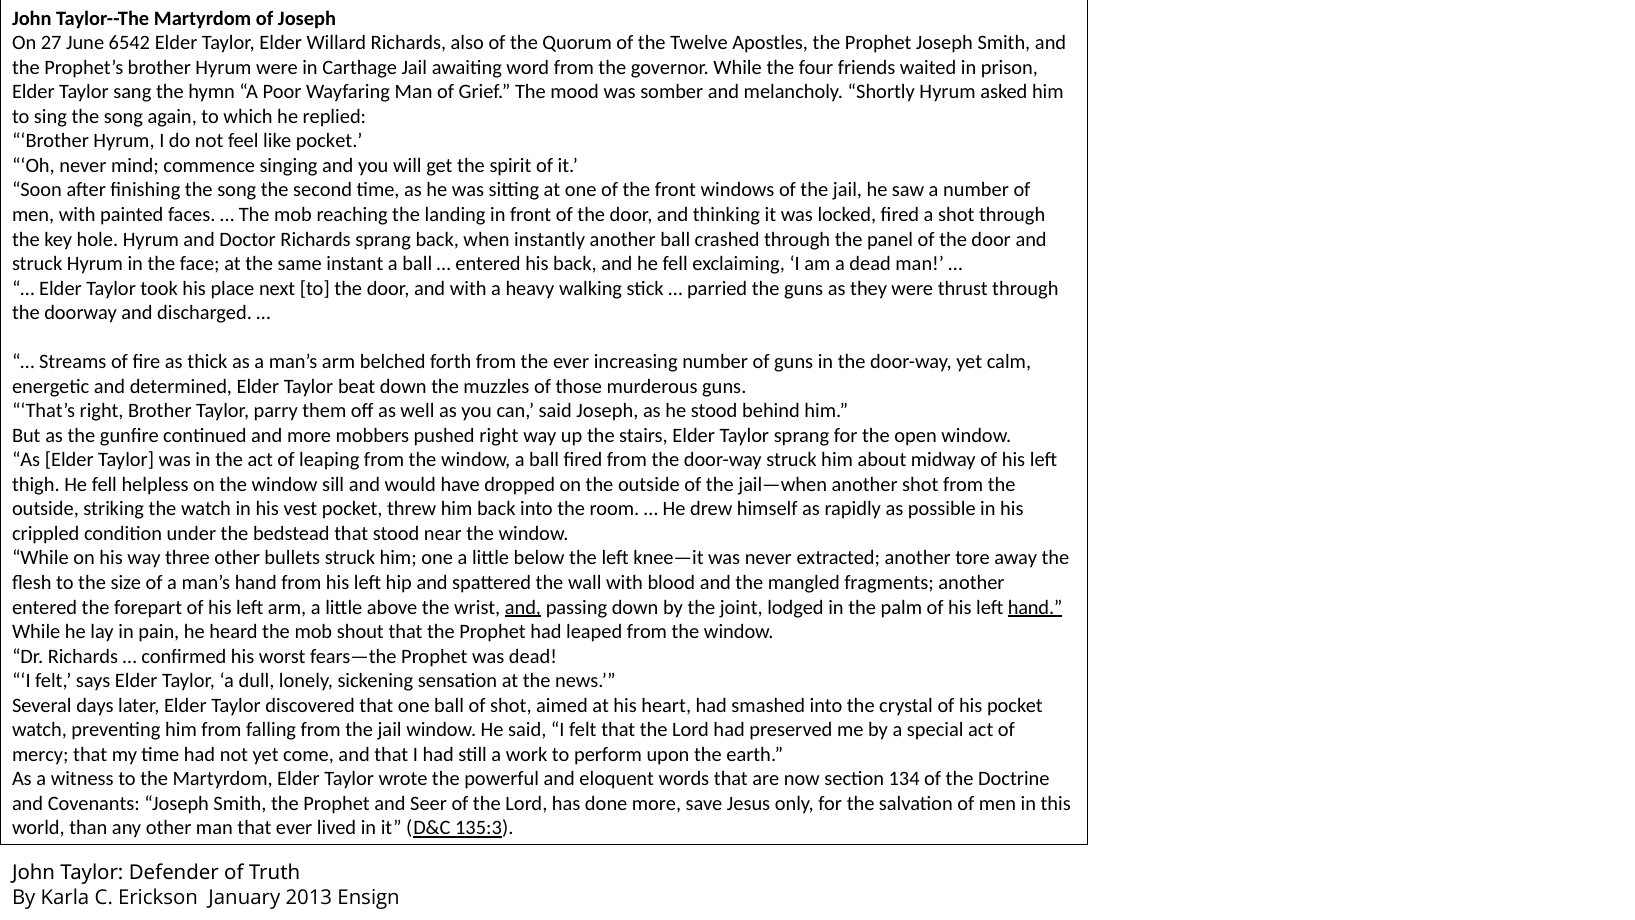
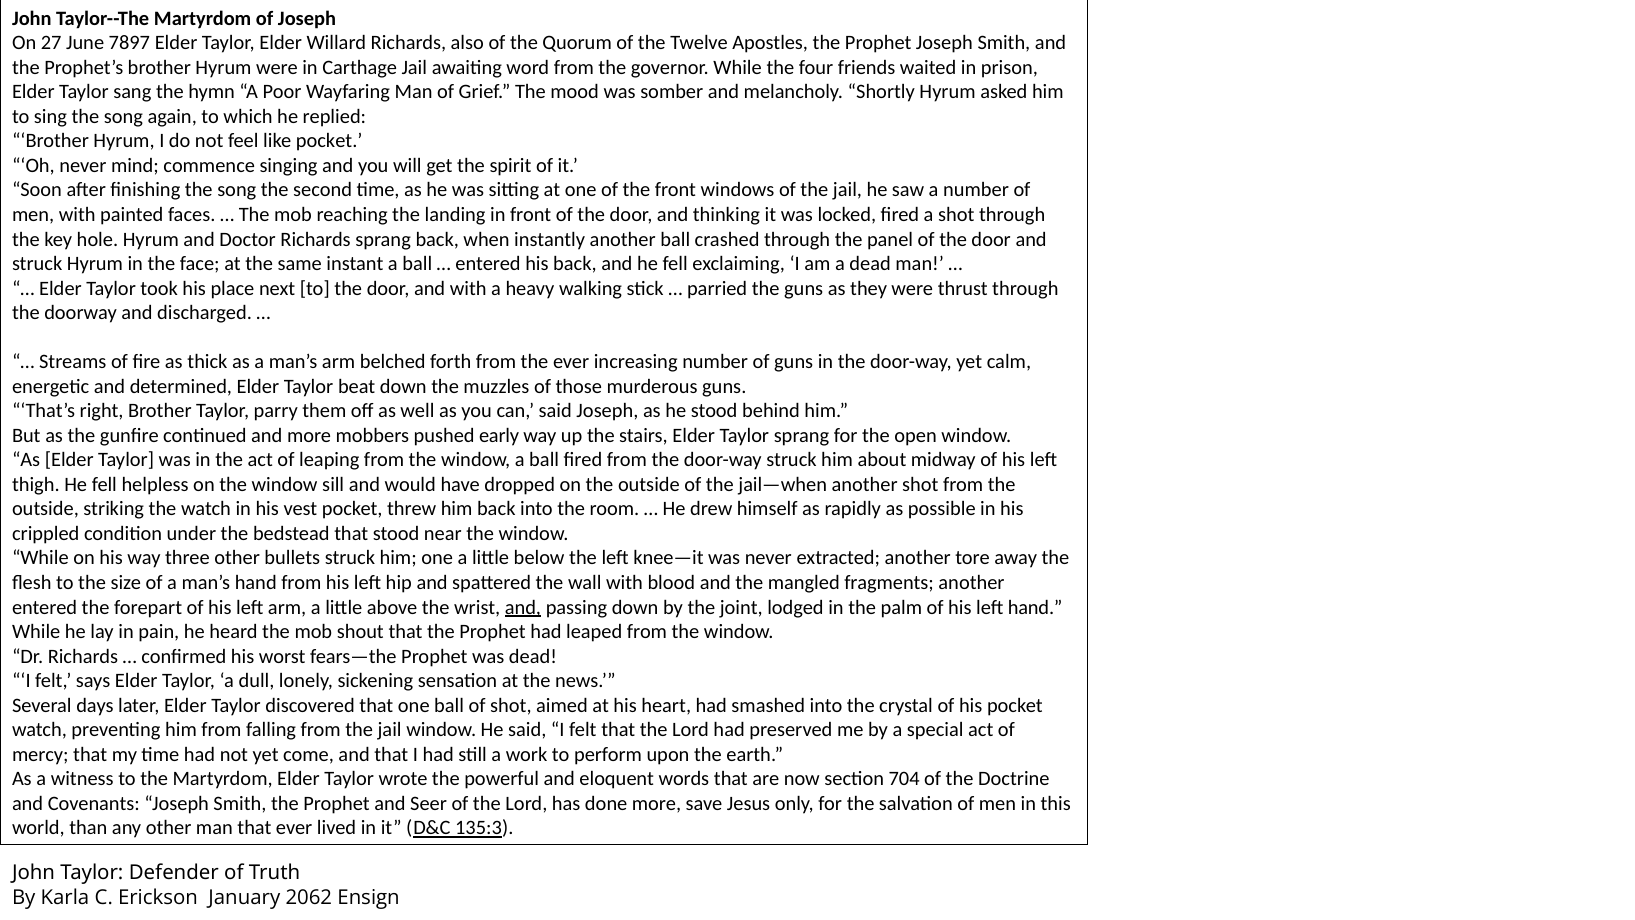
6542: 6542 -> 7897 (129, 43)
pushed right: right -> early (499, 435)
hand underline: present -> none (1035, 607)
134: 134 -> 704 (904, 779)
2013: 2013 -> 2062 (309, 897)
